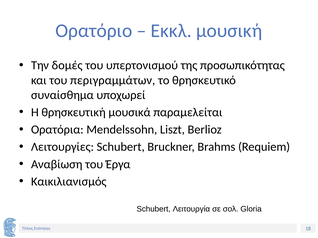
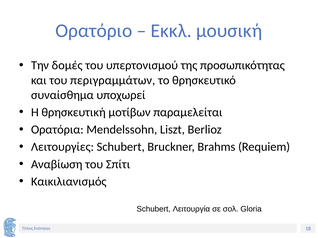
μουσικά: μουσικά -> μοτίβων (129, 113)
Έργα: Έργα -> Σπίτι (118, 165)
